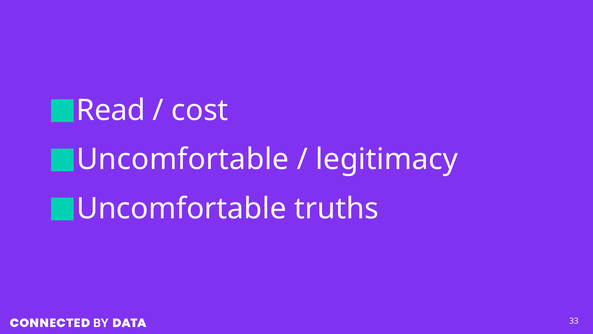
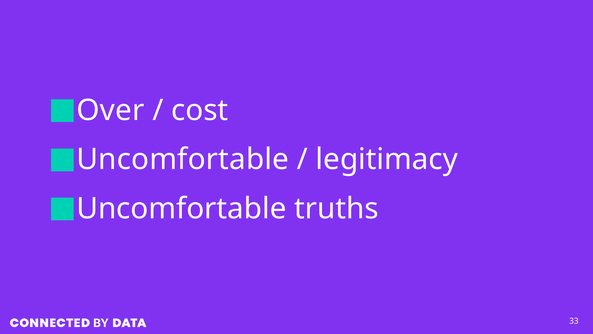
Read: Read -> Over (110, 110)
